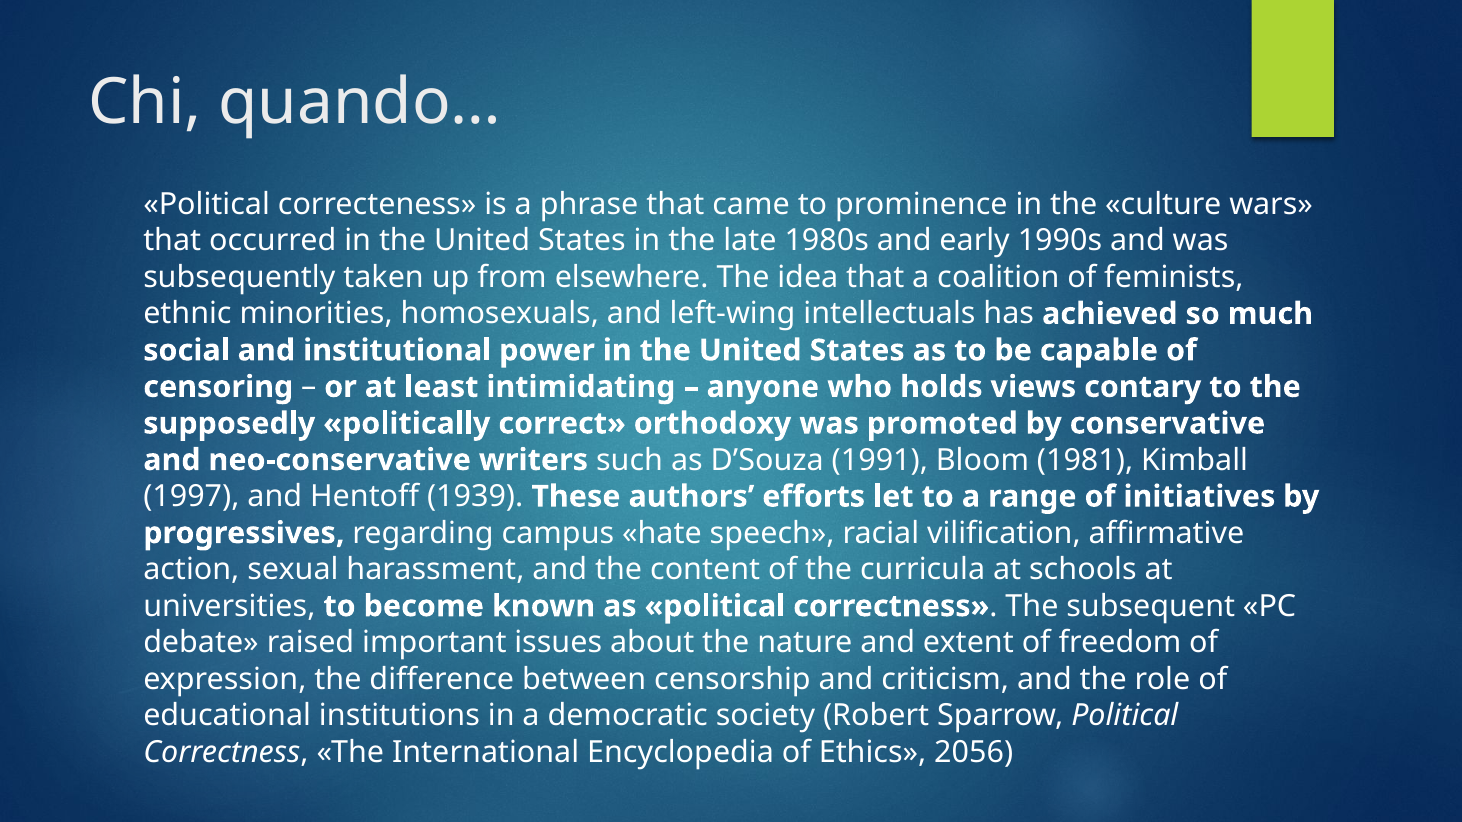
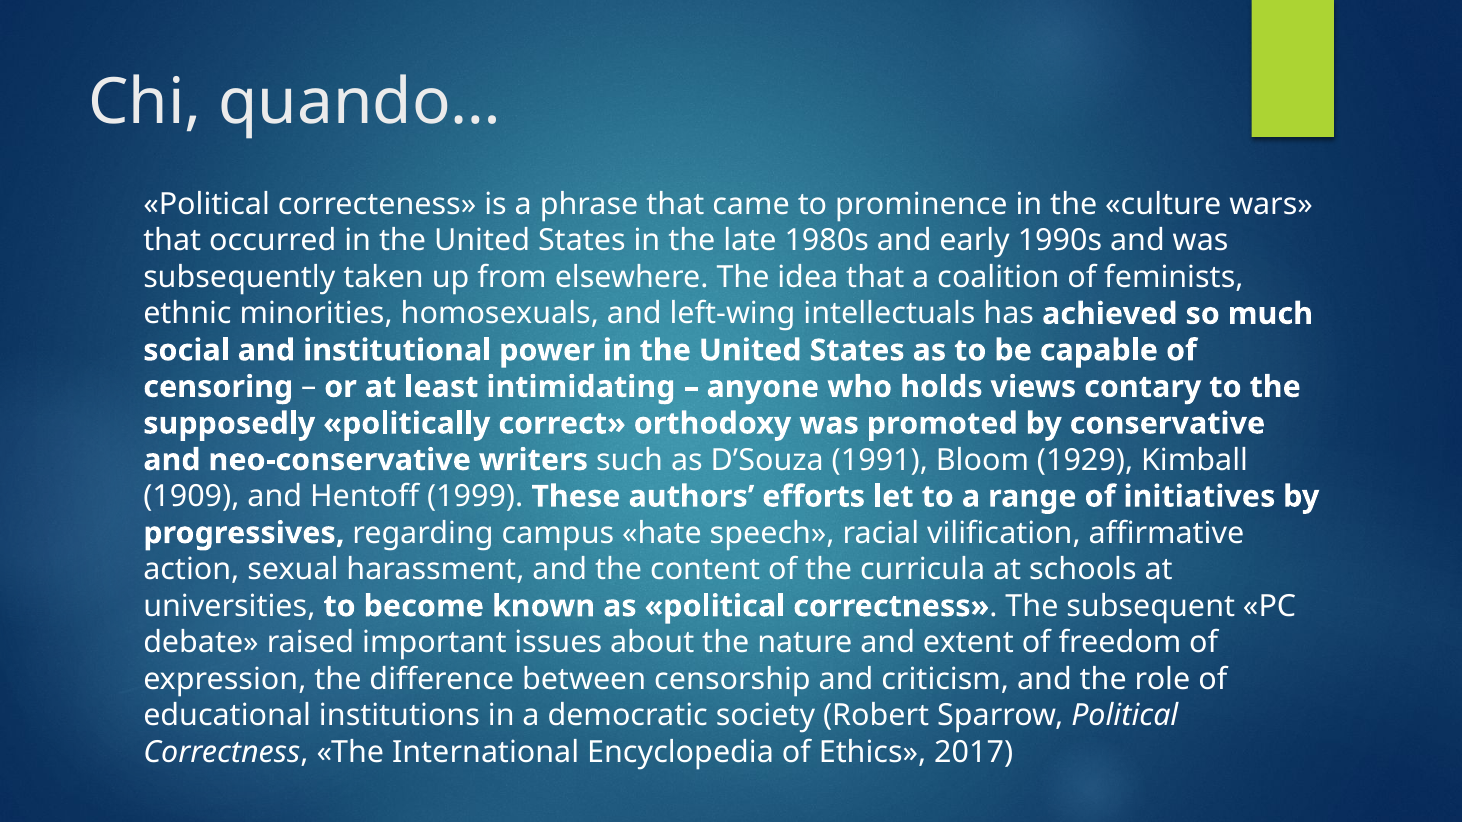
1981: 1981 -> 1929 (1085, 460)
1997: 1997 -> 1909 (191, 497)
1939: 1939 -> 1999 (475, 497)
2056: 2056 -> 2017 (974, 753)
